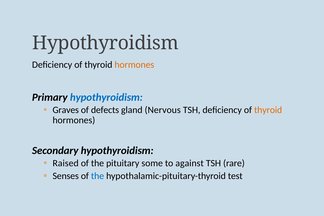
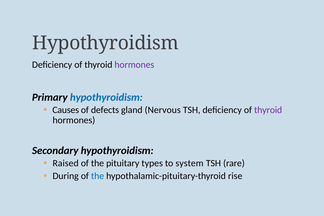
hormones colour: orange -> purple (134, 65)
Graves: Graves -> Causes (66, 110)
thyroid colour: orange -> purple (268, 110)
some: some -> types (152, 163)
against: against -> system (190, 163)
Senses: Senses -> During (66, 176)
test: test -> rise (235, 176)
